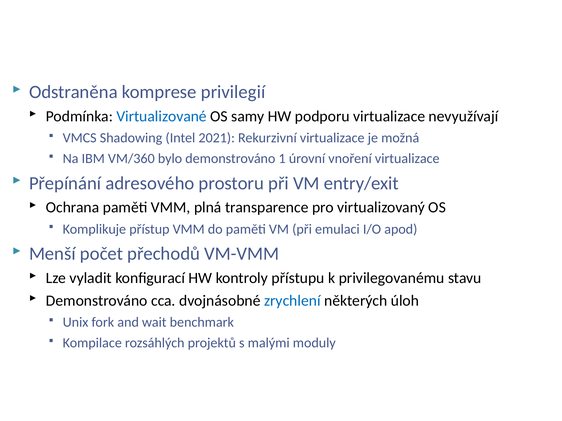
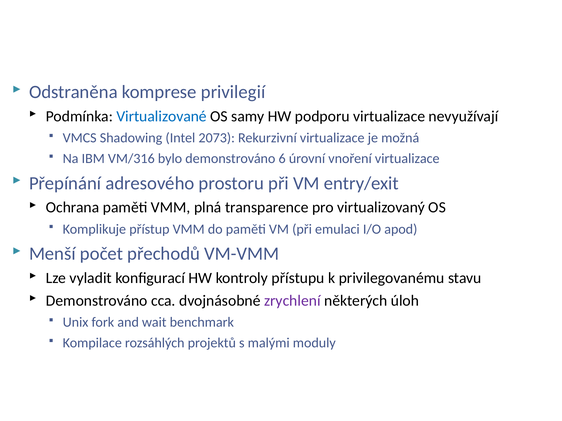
2021: 2021 -> 2073 (217, 138)
VM/360: VM/360 -> VM/316 (131, 159)
1: 1 -> 6 (282, 159)
zrychlení colour: blue -> purple (292, 301)
